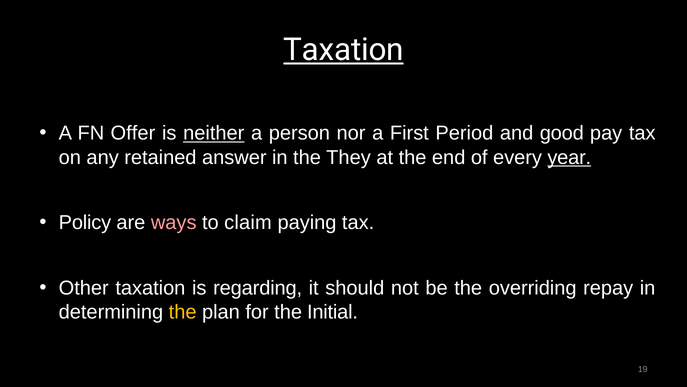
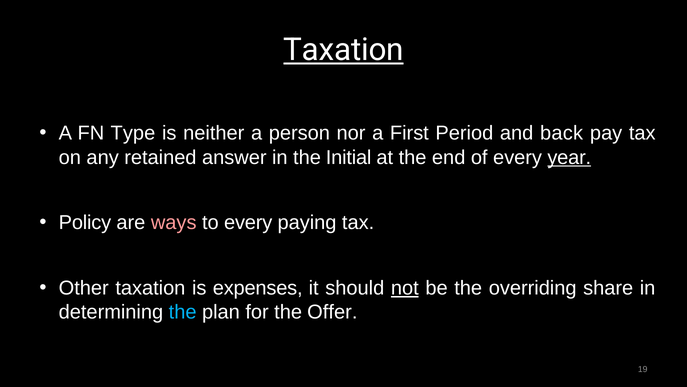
Offer: Offer -> Type (133, 133)
neither underline: present -> none (214, 133)
good: good -> back (562, 133)
They: They -> Initial (349, 157)
to claim: claim -> every (248, 222)
regarding: regarding -> expenses (258, 288)
not underline: none -> present (405, 288)
repay: repay -> share (608, 288)
the colour: yellow -> light blue (183, 312)
Initial: Initial -> Offer (332, 312)
